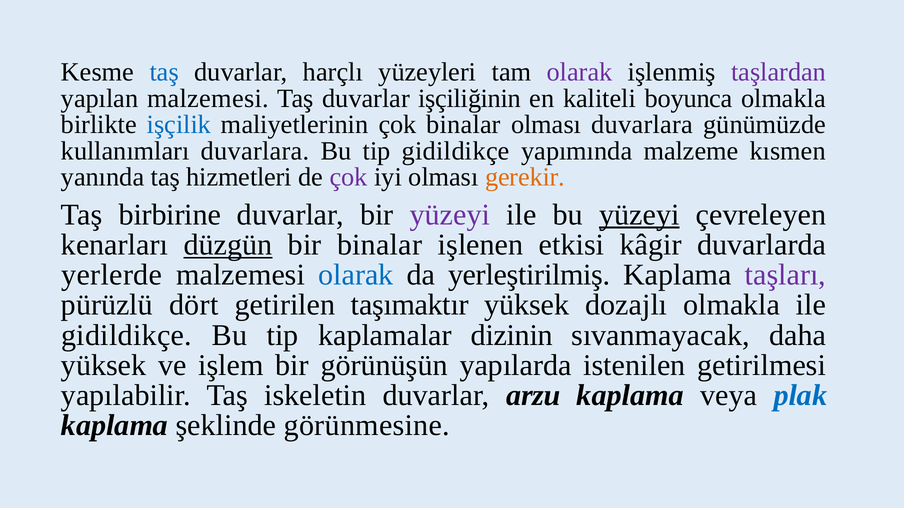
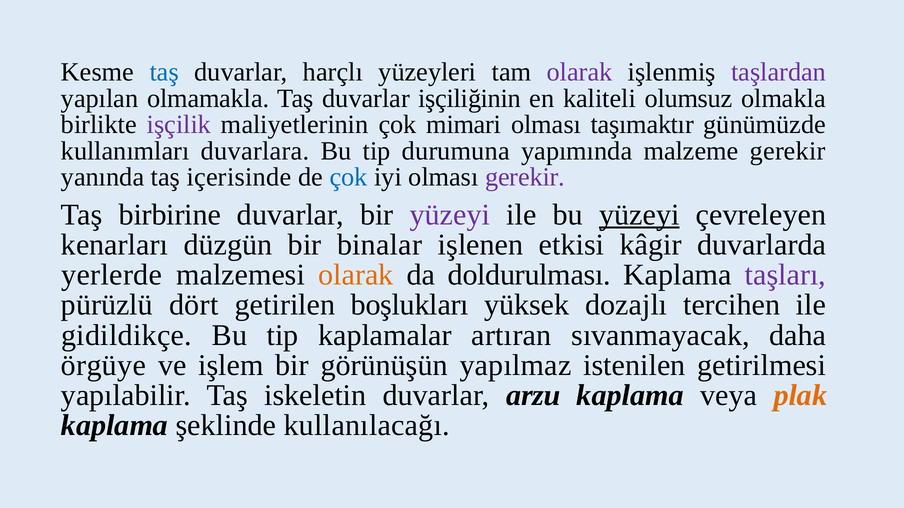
yapılan malzemesi: malzemesi -> olmamakla (208, 99)
boyunca: boyunca -> olumsuz (689, 99)
işçilik colour: blue -> purple (179, 125)
çok binalar: binalar -> mimari (464, 125)
olması duvarlara: duvarlara -> taşımaktır (642, 125)
tip gidildikçe: gidildikçe -> durumuna (456, 151)
malzeme kısmen: kısmen -> gerekir (788, 151)
hizmetleri: hizmetleri -> içerisinde (239, 177)
çok colour: purple -> blue (349, 177)
gerekir colour: orange -> purple (525, 177)
düzgün underline: present -> none (228, 245)
olarak colour: blue -> orange (356, 275)
yerleştirilmiş: yerleştirilmiş -> doldurulması (529, 275)
taşımaktır: taşımaktır -> boşlukları (410, 305)
dozajlı olmakla: olmakla -> tercihen (732, 305)
dizinin: dizinin -> artıran (511, 335)
yüksek: yüksek -> örgüye (103, 366)
yapılarda: yapılarda -> yapılmaz (515, 366)
plak colour: blue -> orange (800, 396)
görünmesine: görünmesine -> kullanılacağı (367, 426)
